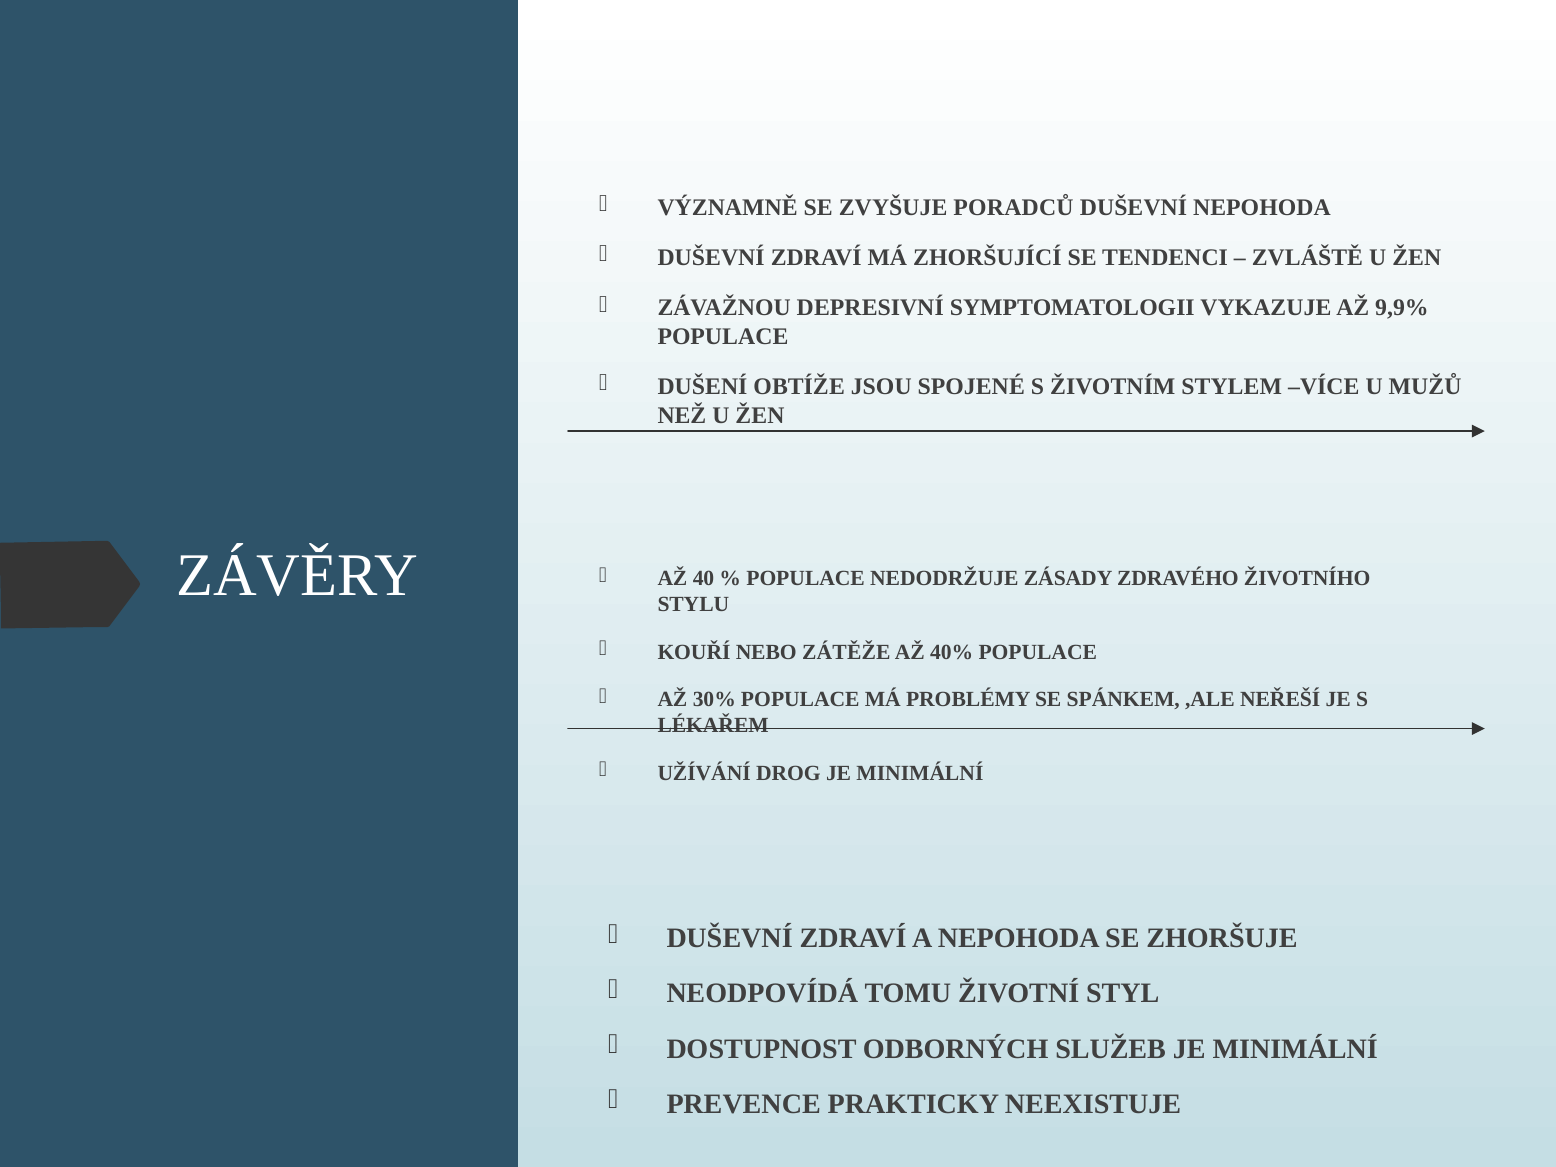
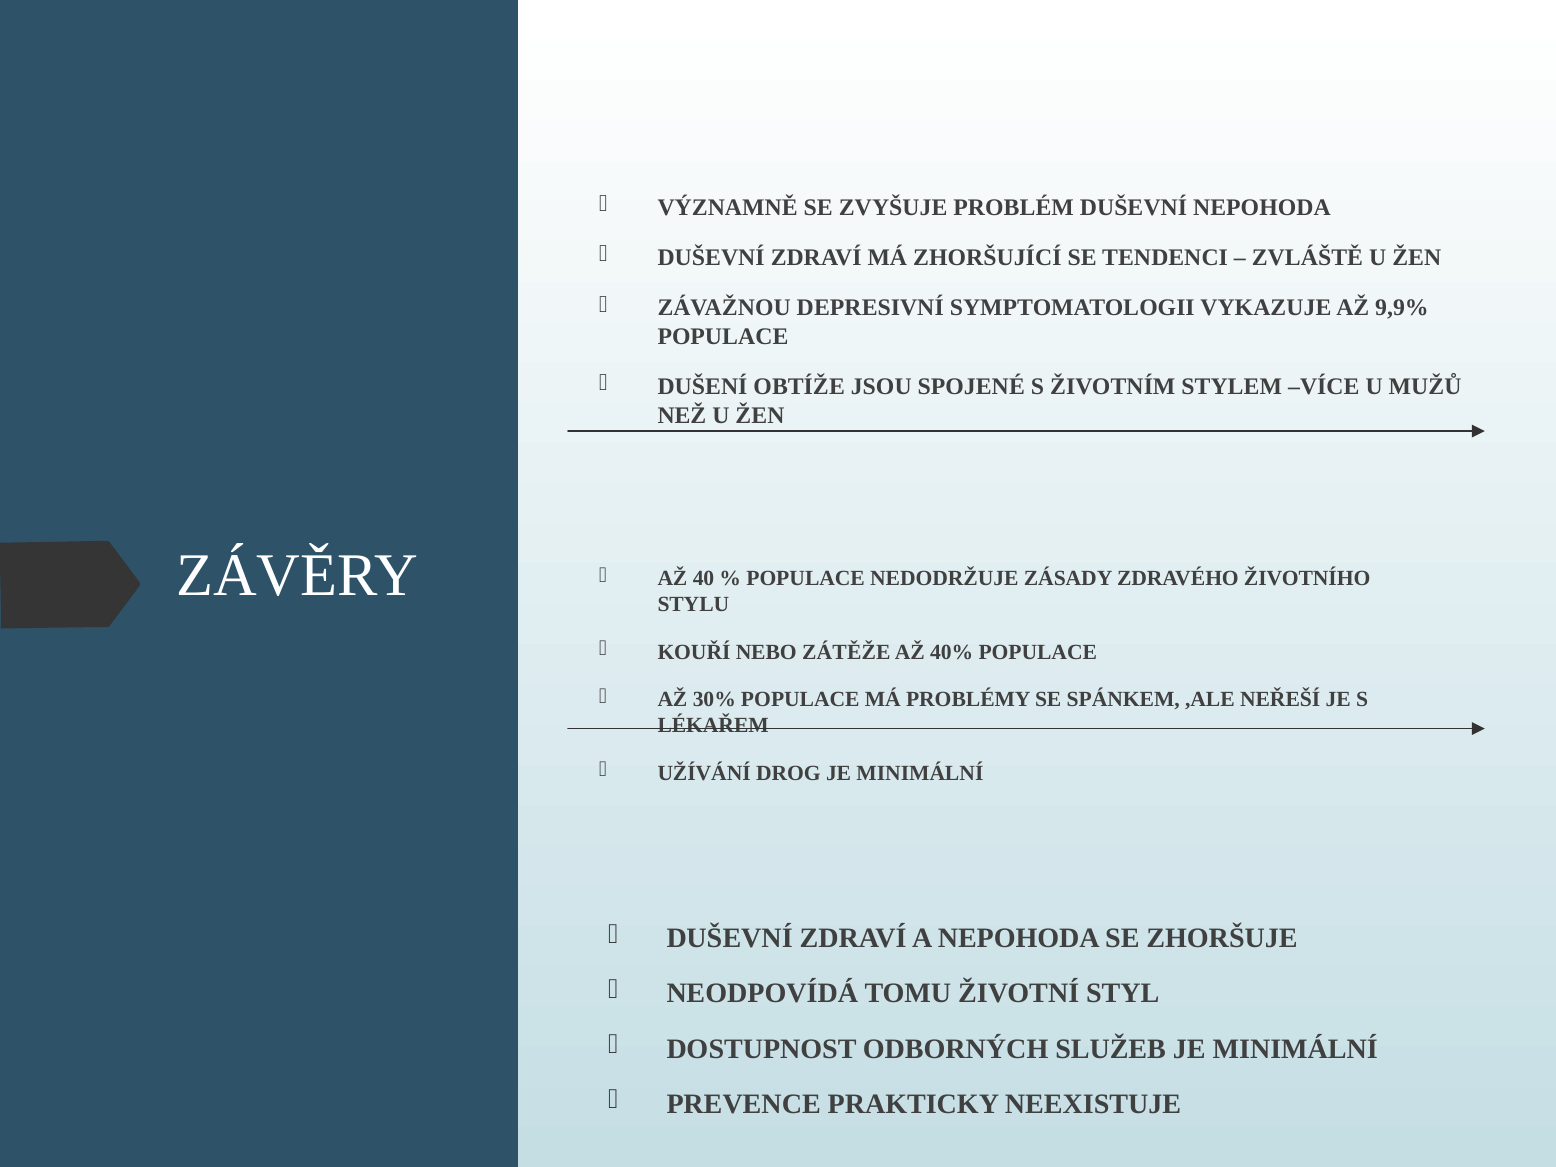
PORADCŮ: PORADCŮ -> PROBLÉM (1014, 208)
